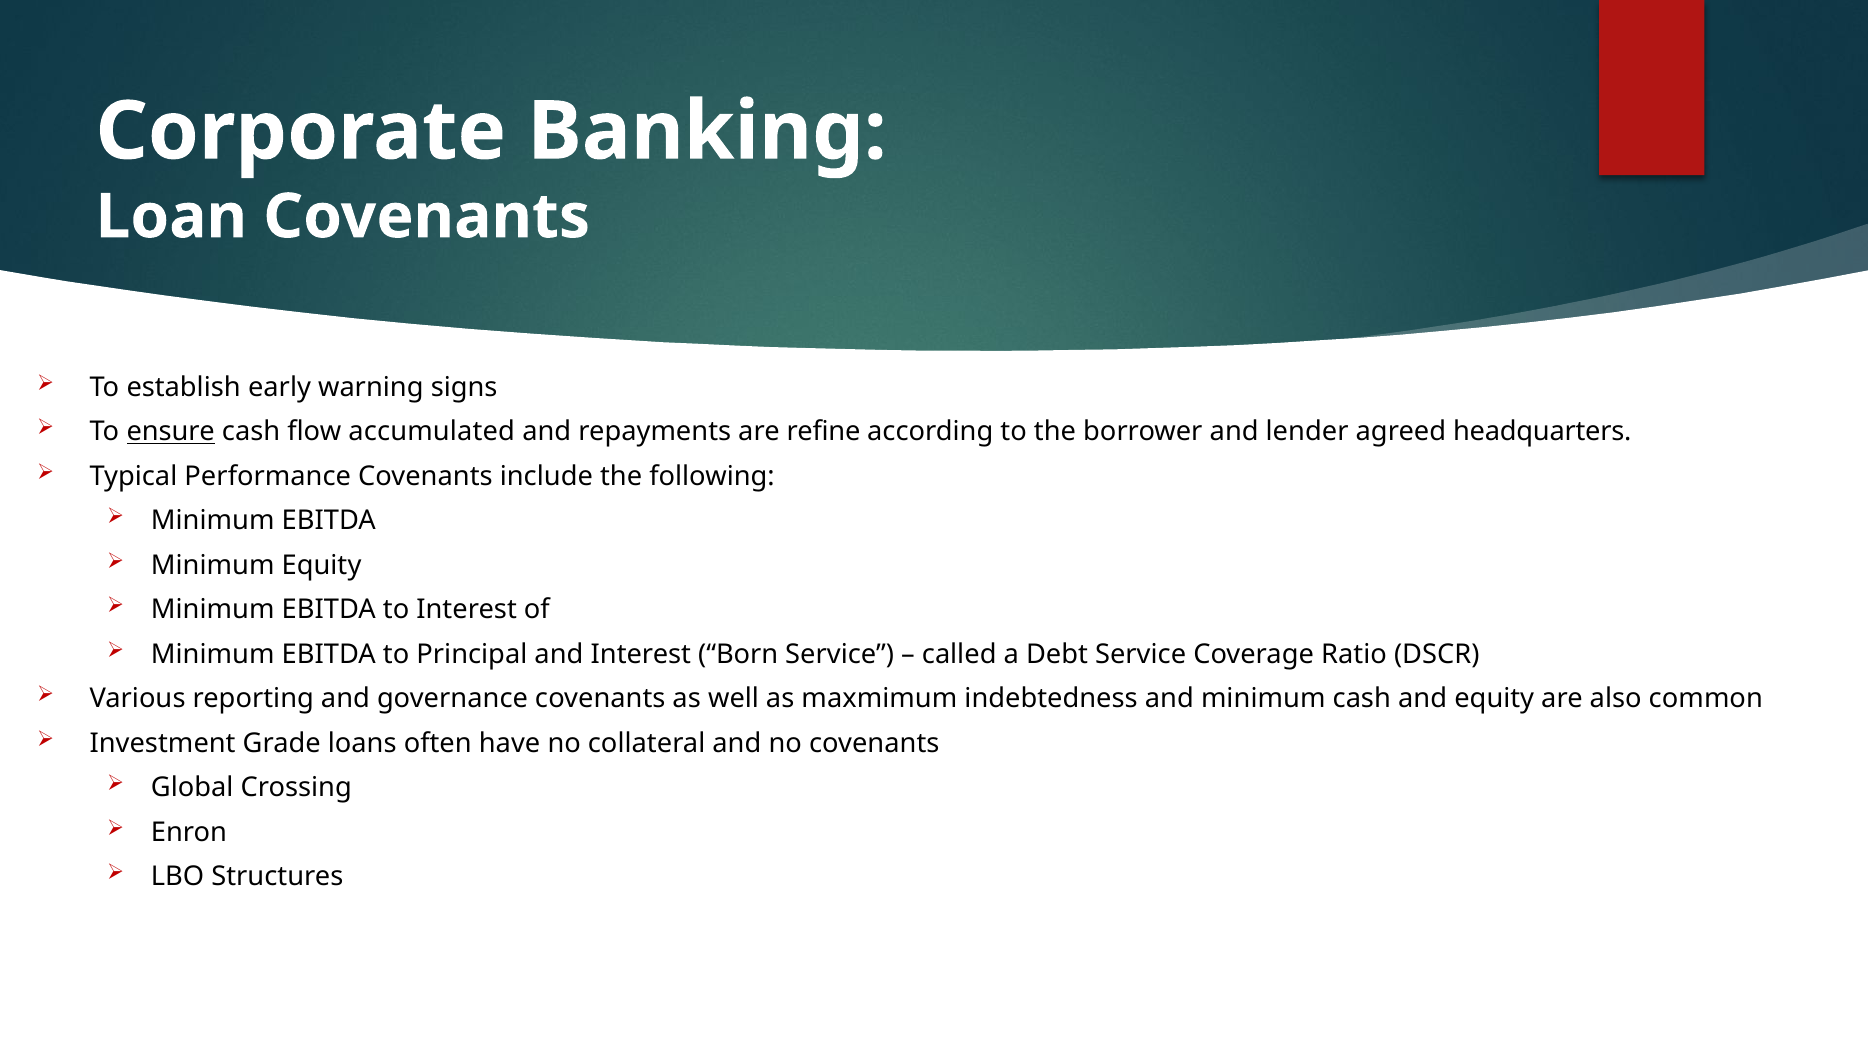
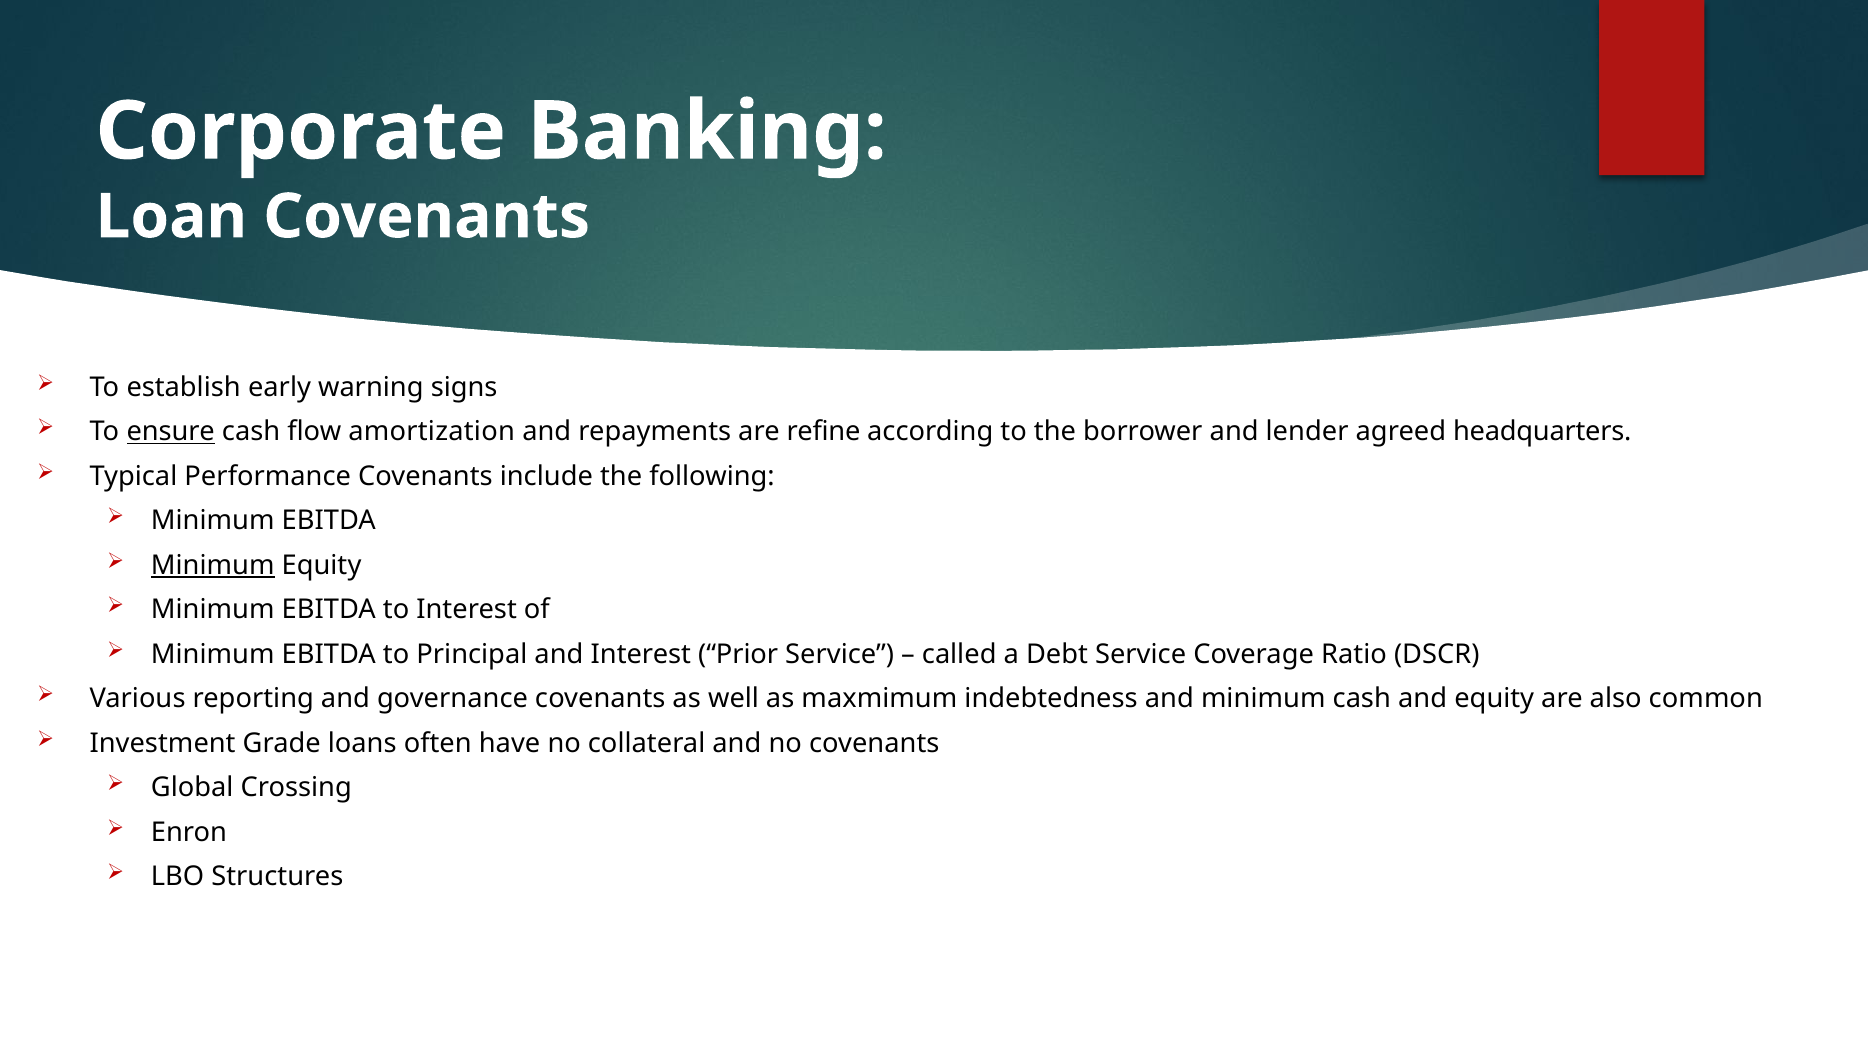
accumulated: accumulated -> amortization (432, 432)
Minimum underline: none -> present (213, 565)
Born: Born -> Prior (738, 654)
